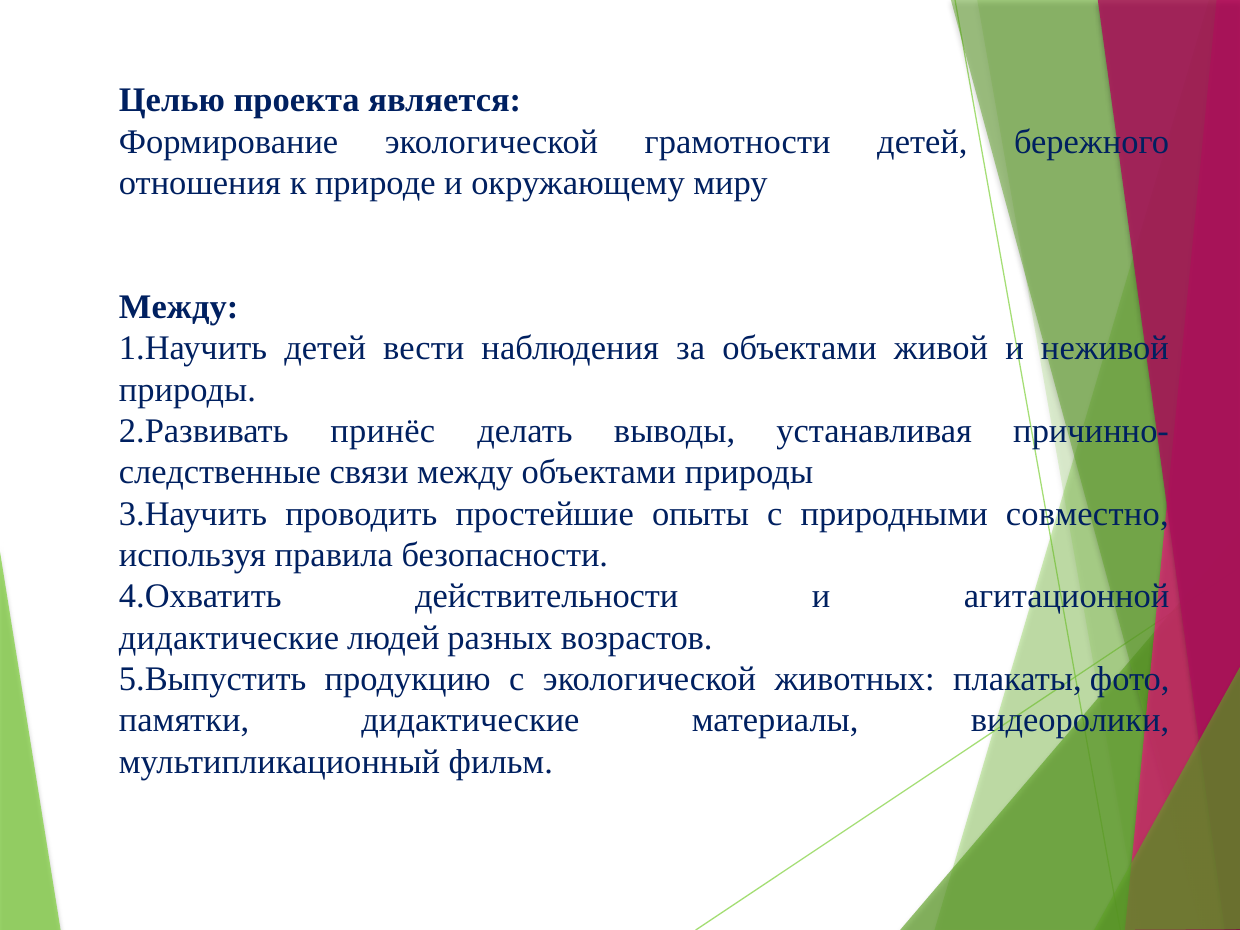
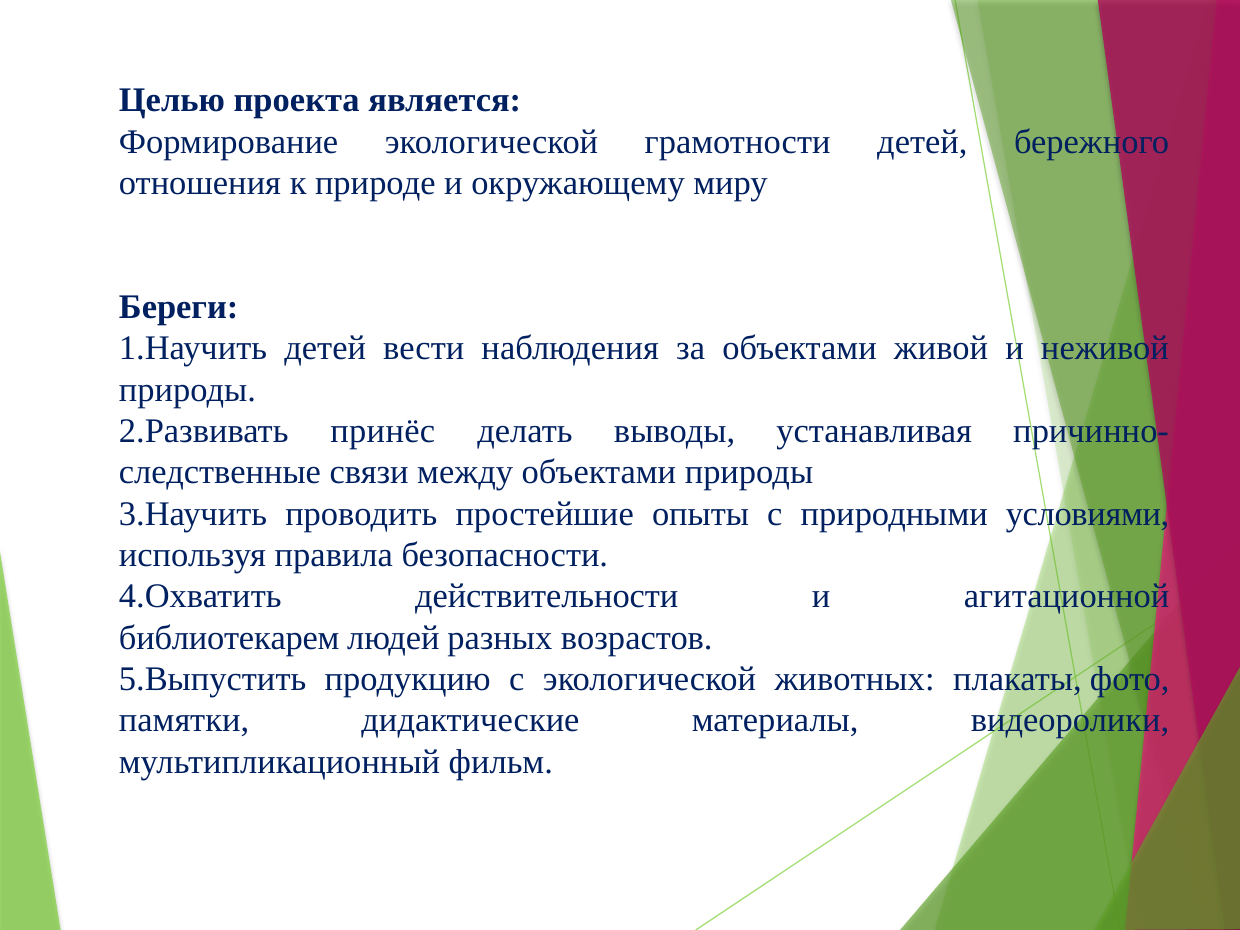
Между: Между -> Береги (179, 307)
совместно: совместно -> условиями (1088, 514)
дидактические: дидактические -> библиотекарем (229, 638)
